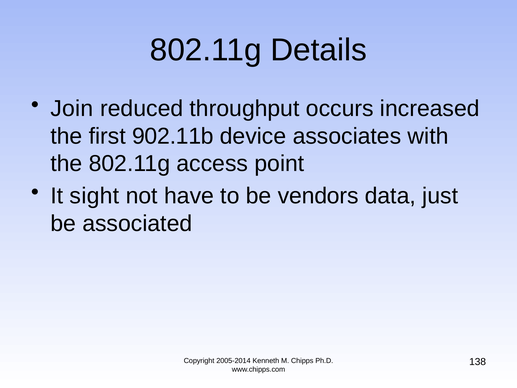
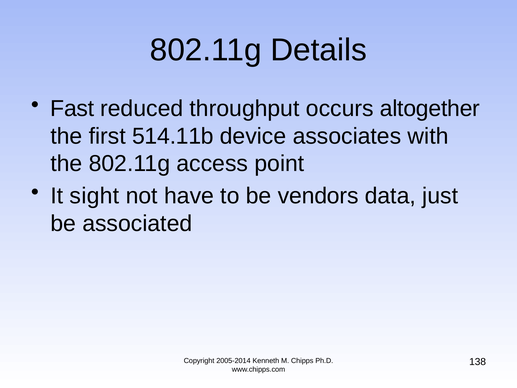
Join: Join -> Fast (72, 108)
increased: increased -> altogether (430, 108)
902.11b: 902.11b -> 514.11b (173, 136)
